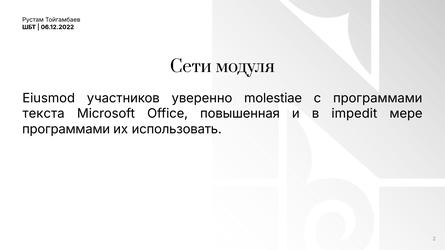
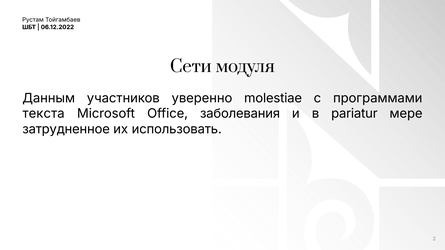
Eiusmod: Eiusmod -> Данным (49, 98)
повышенная: повышенная -> заболевания (240, 114)
impedit: impedit -> pariatur (354, 114)
программами: программами -> затрудненное (66, 129)
